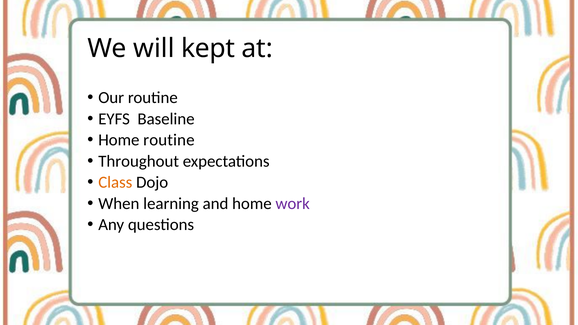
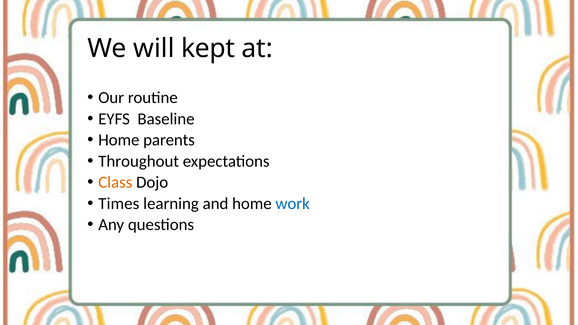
Home routine: routine -> parents (169, 140)
When: When -> Times (119, 204)
work colour: purple -> blue (293, 204)
